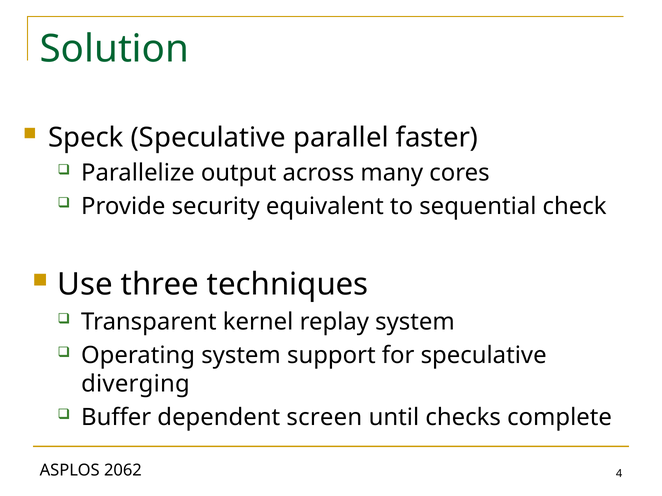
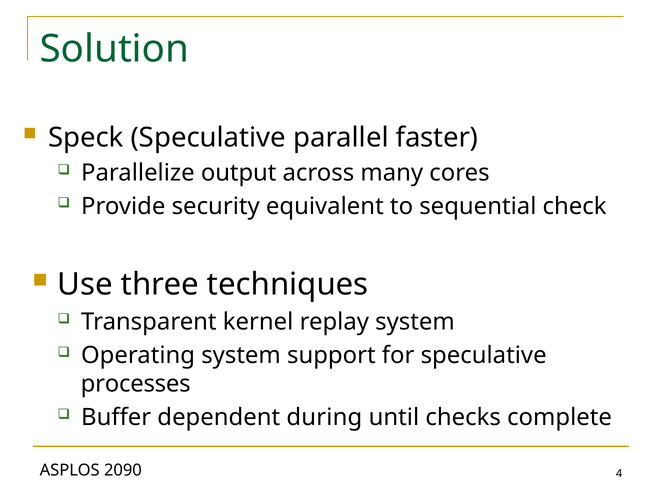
diverging: diverging -> processes (136, 384)
screen: screen -> during (324, 418)
2062: 2062 -> 2090 (123, 471)
